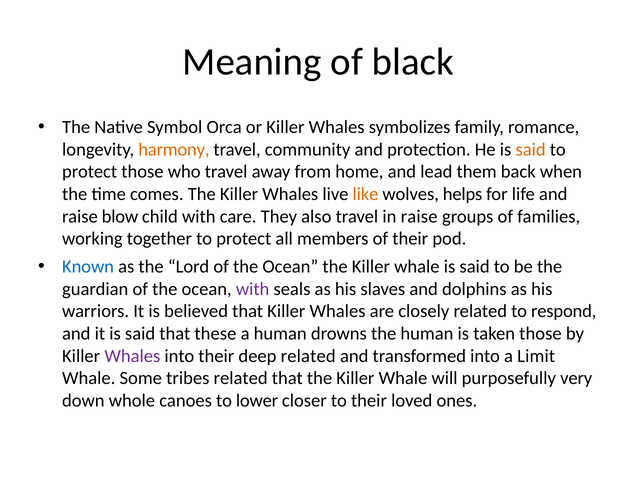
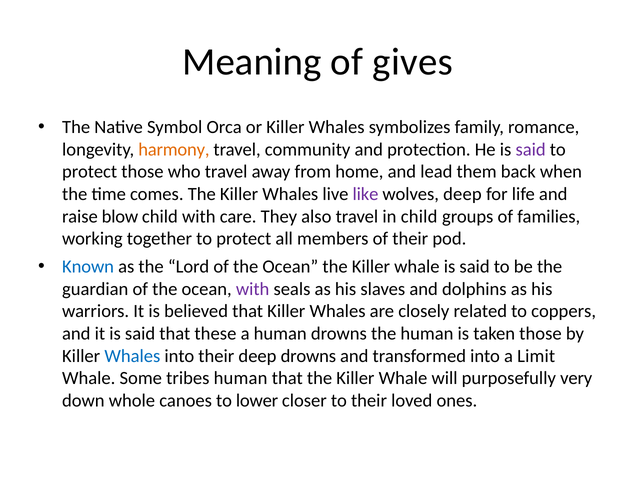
black: black -> gives (413, 62)
said colour: orange -> purple (531, 149)
like colour: orange -> purple (365, 194)
wolves helps: helps -> deep (462, 194)
in raise: raise -> child (419, 216)
respond: respond -> coppers (564, 311)
Whales colour: purple -> blue (132, 356)
deep related: related -> drowns (308, 356)
tribes related: related -> human (241, 378)
